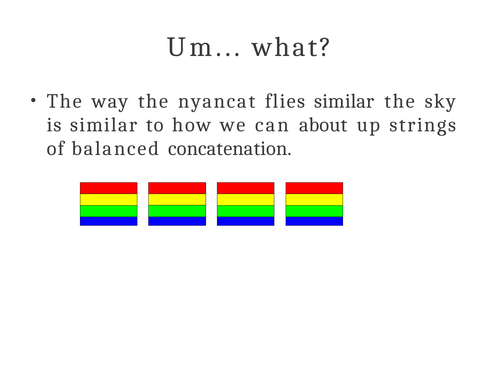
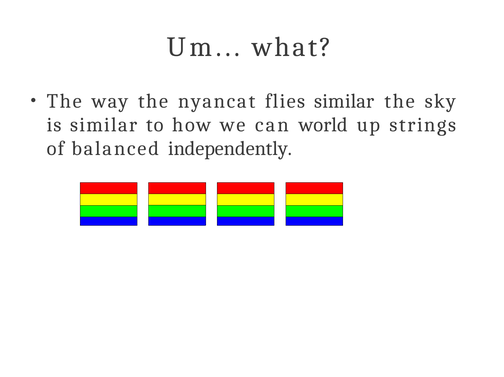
about: about -> world (323, 125)
concatenation: concatenation -> independently (230, 149)
